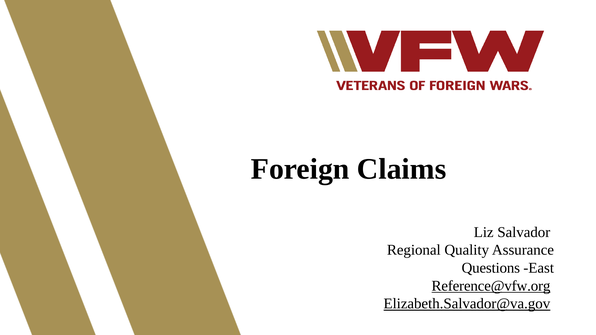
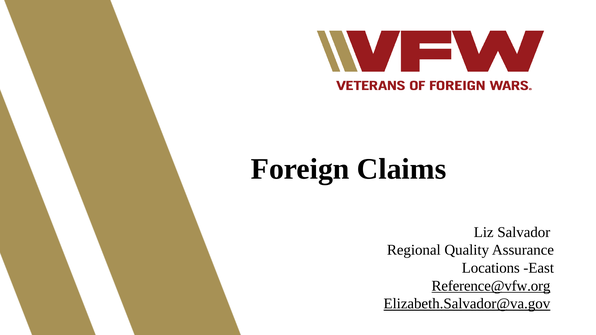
Questions: Questions -> Locations (491, 268)
